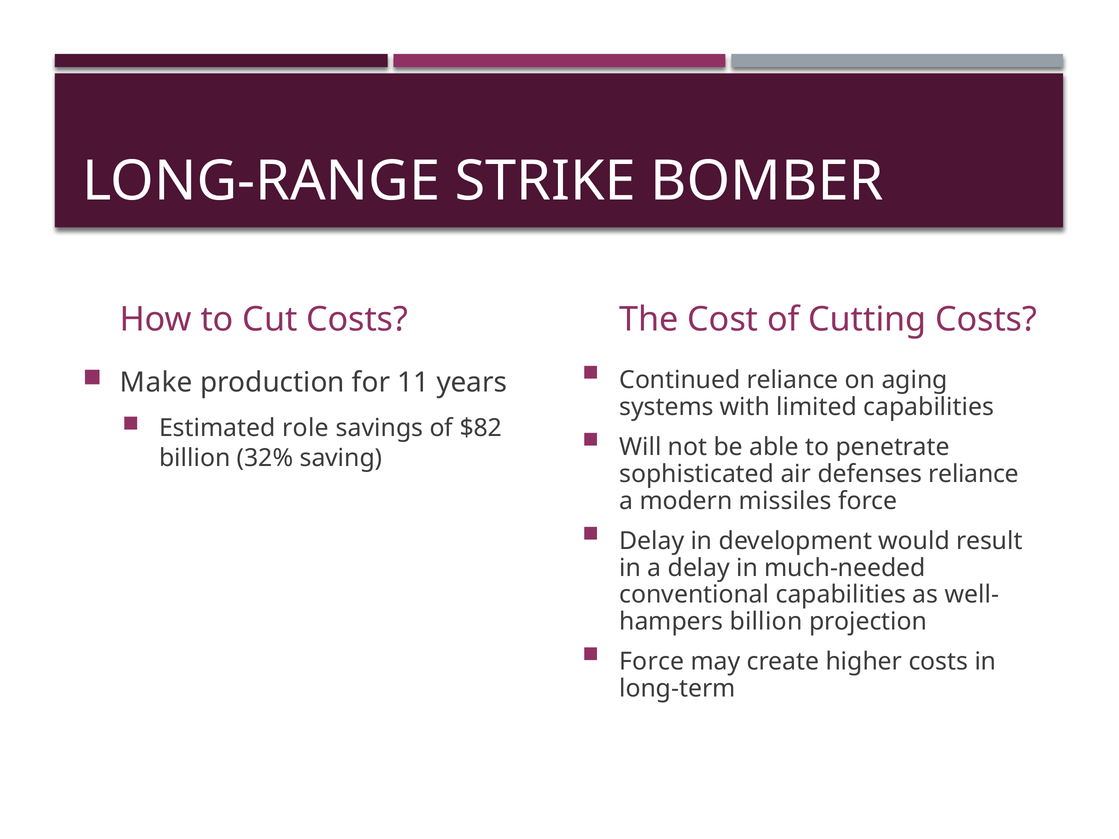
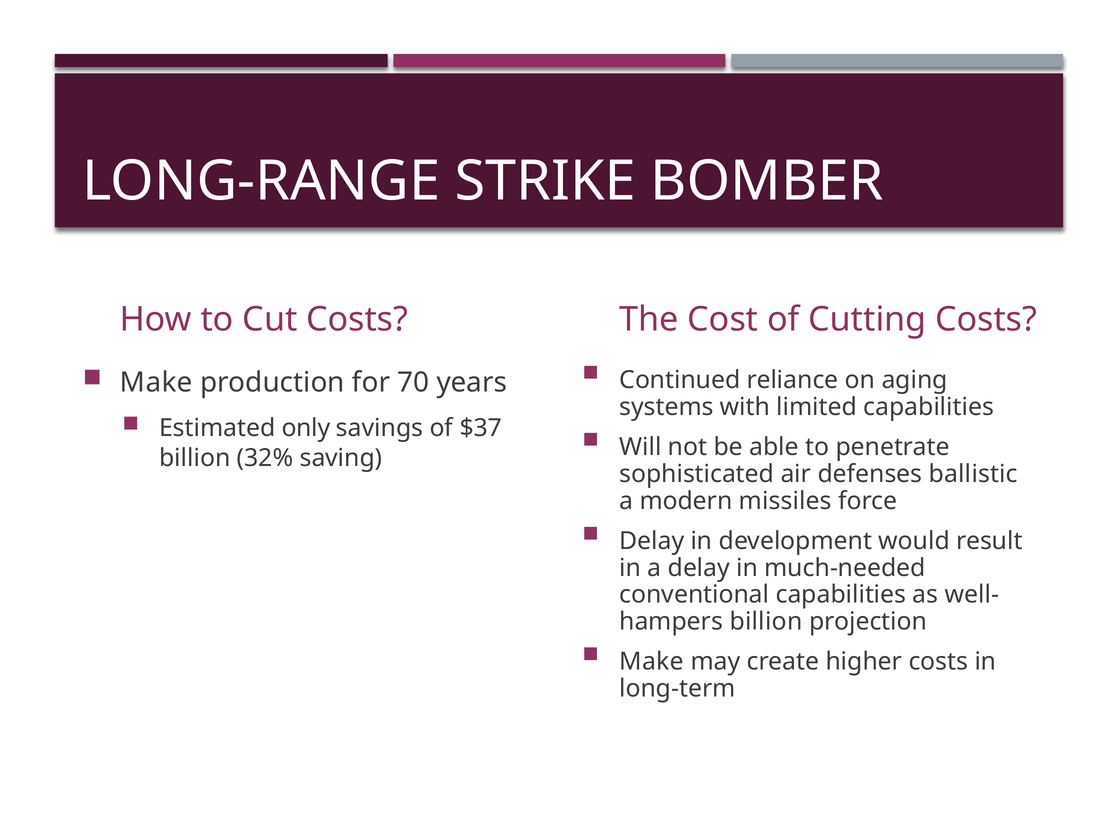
11: 11 -> 70 (413, 382)
role: role -> only (306, 428)
$82: $82 -> $37 (481, 428)
defenses reliance: reliance -> ballistic (973, 474)
Force: Force -> Make (652, 662)
